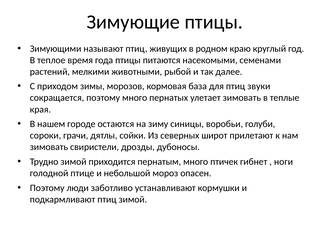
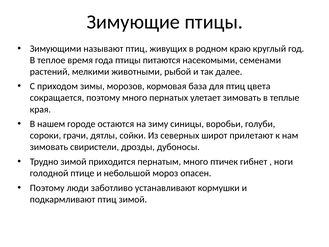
звуки: звуки -> цвета (259, 86)
